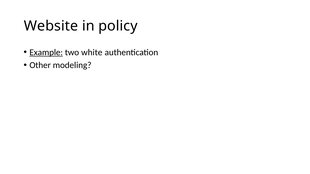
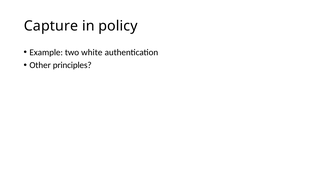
Website: Website -> Capture (51, 26)
Example underline: present -> none (46, 52)
modeling: modeling -> principles (72, 65)
